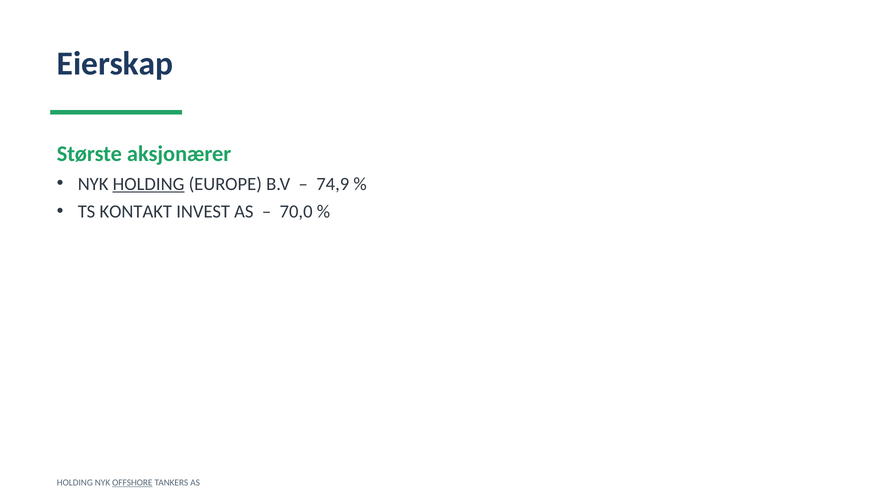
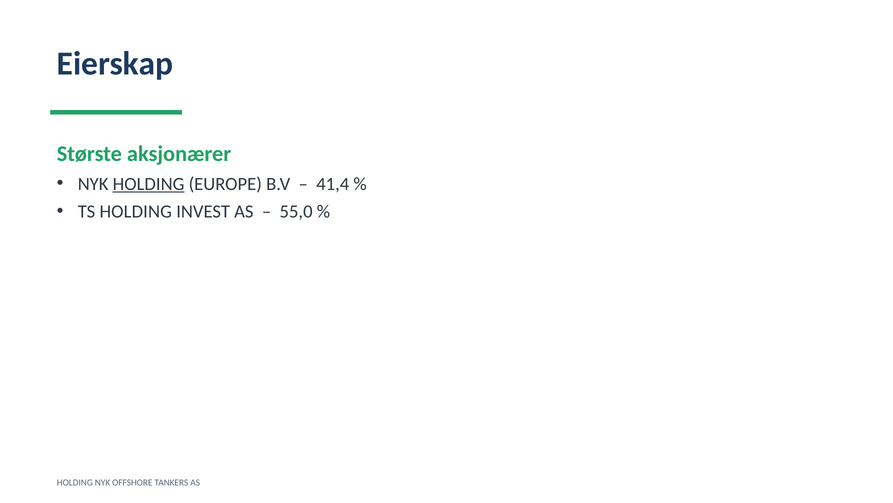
74,9: 74,9 -> 41,4 (333, 184)
TS KONTAKT: KONTAKT -> HOLDING (136, 212)
70,0: 70,0 -> 55,0 (296, 212)
OFFSHORE underline: present -> none (132, 482)
